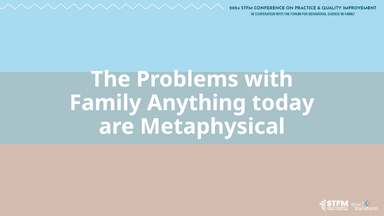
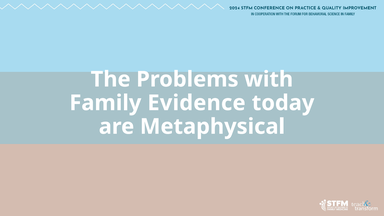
Anything: Anything -> Evidence (196, 103)
